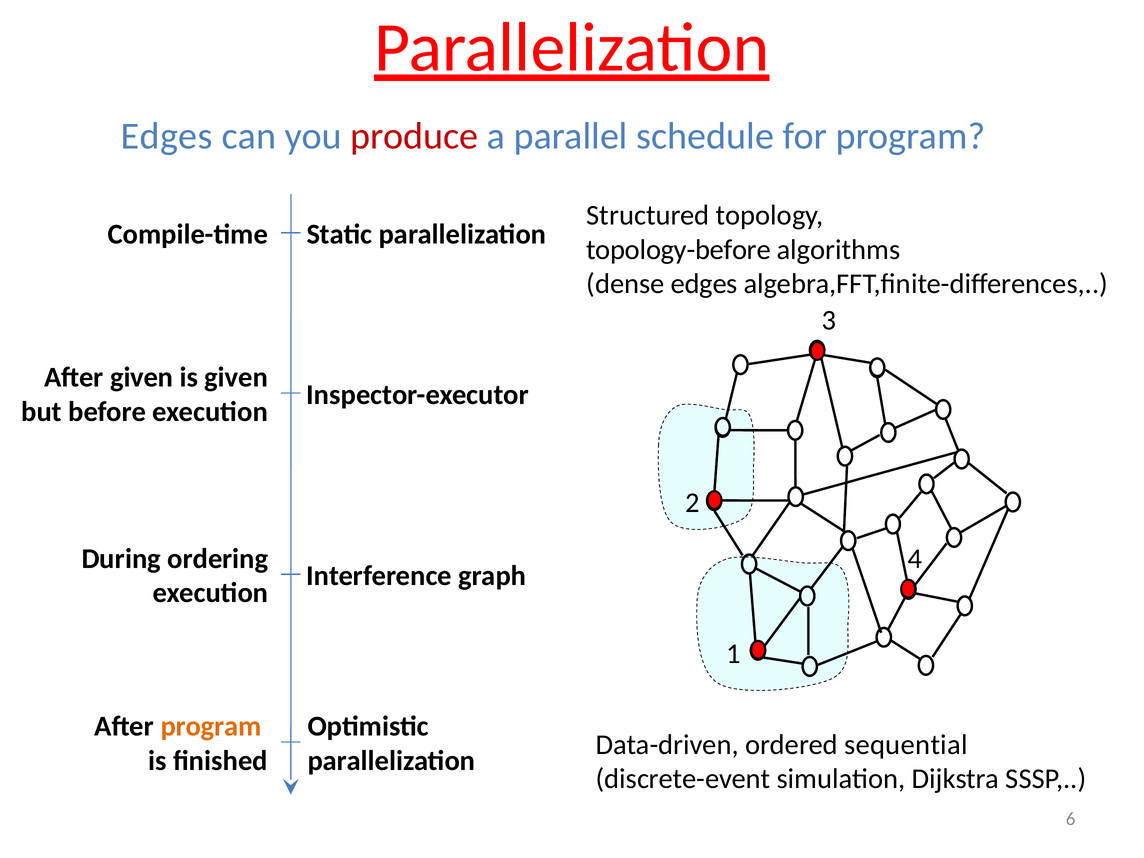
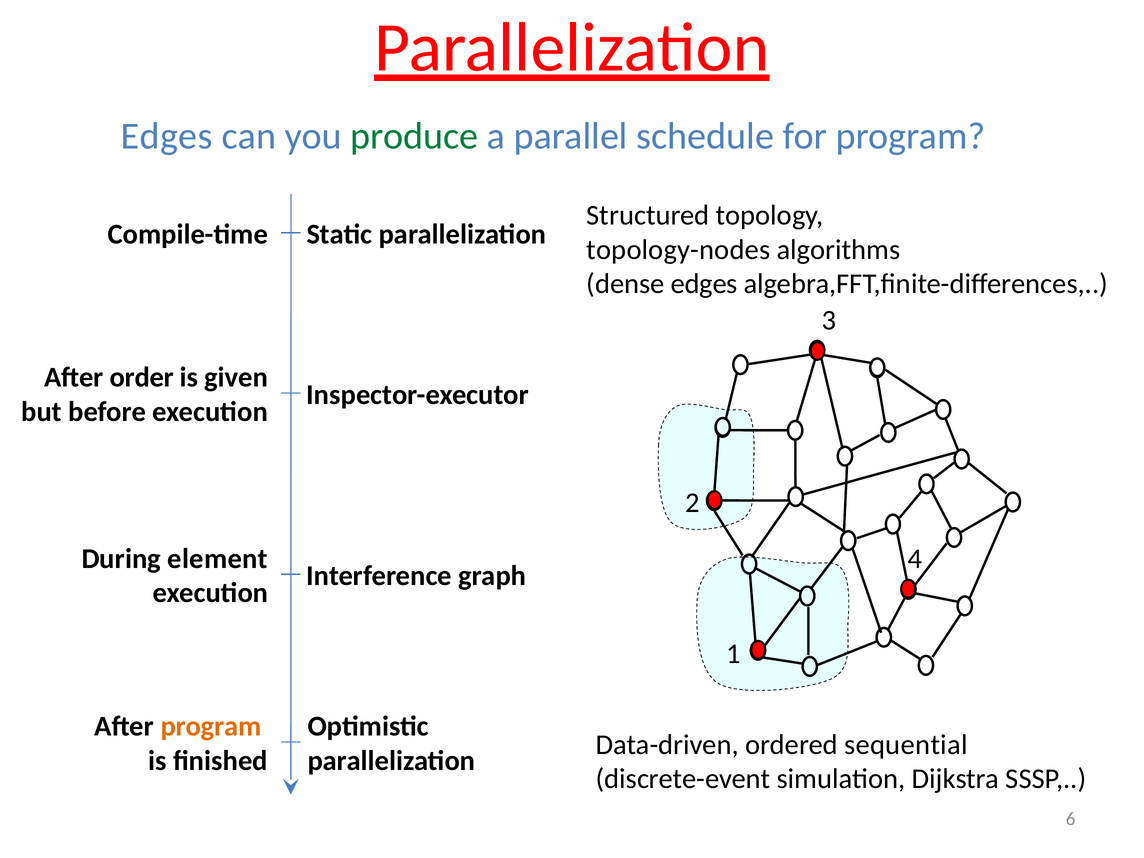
produce colour: red -> green (414, 136)
topology-before: topology-before -> topology-nodes (678, 250)
After given: given -> order (142, 377)
ordering: ordering -> element (218, 559)
